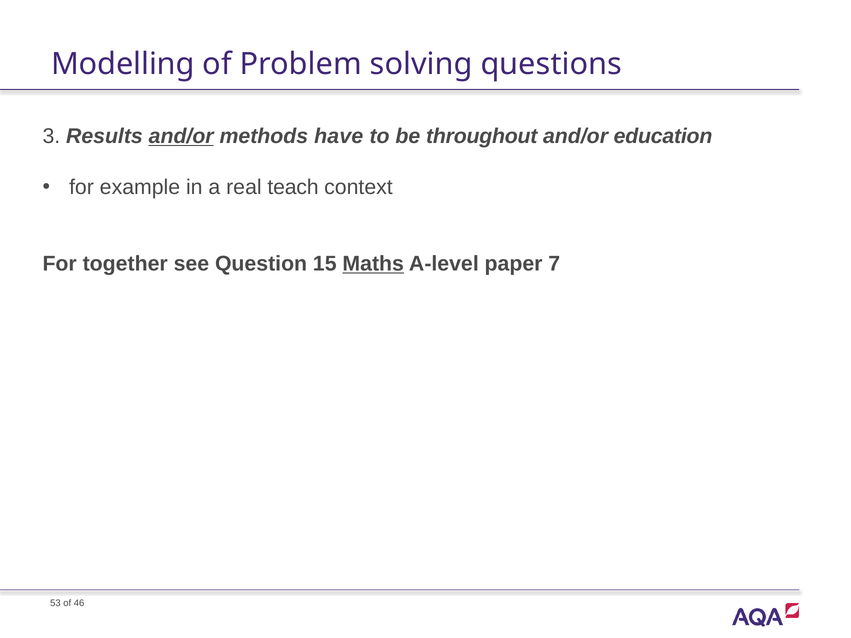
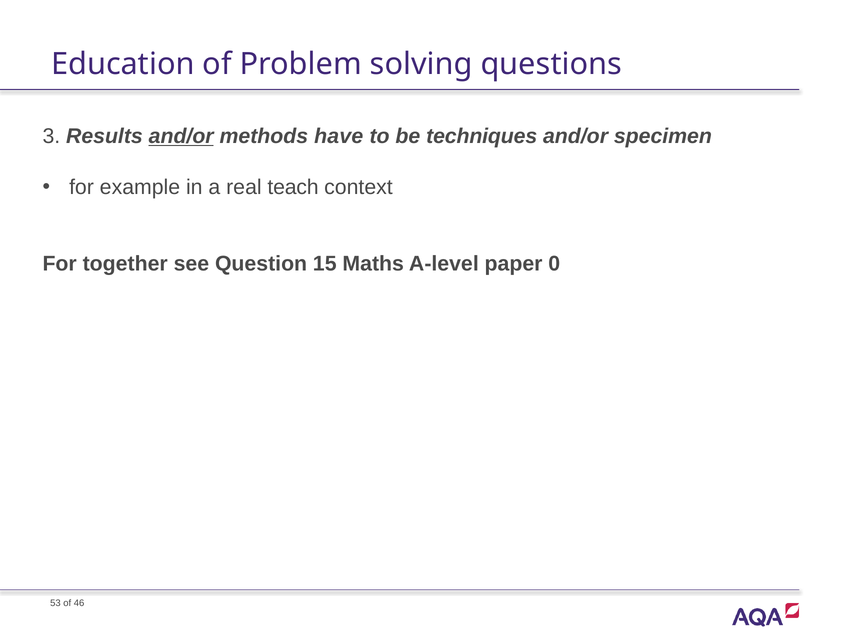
Modelling: Modelling -> Education (123, 64)
throughout: throughout -> techniques (482, 136)
education: education -> specimen (663, 136)
Maths underline: present -> none (373, 264)
7: 7 -> 0 (554, 264)
